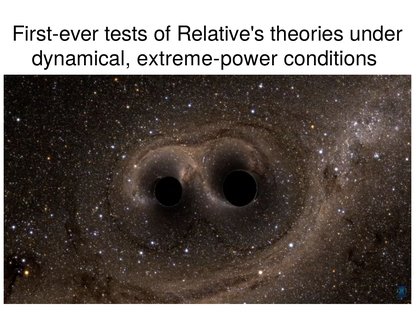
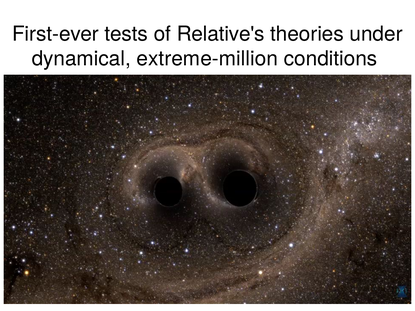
extreme-power: extreme-power -> extreme-million (207, 59)
